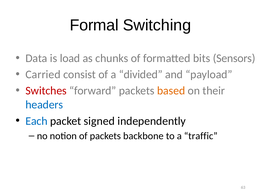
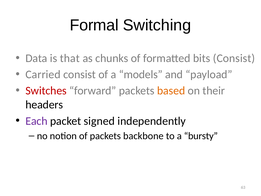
load: load -> that (70, 58)
bits Sensors: Sensors -> Consist (234, 58)
divided: divided -> models (141, 74)
headers colour: blue -> black (44, 105)
Each colour: blue -> purple (36, 121)
traffic: traffic -> bursty (201, 136)
